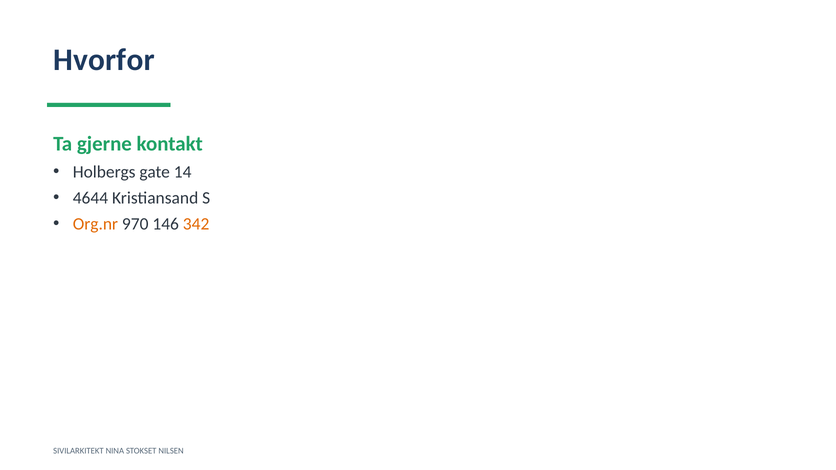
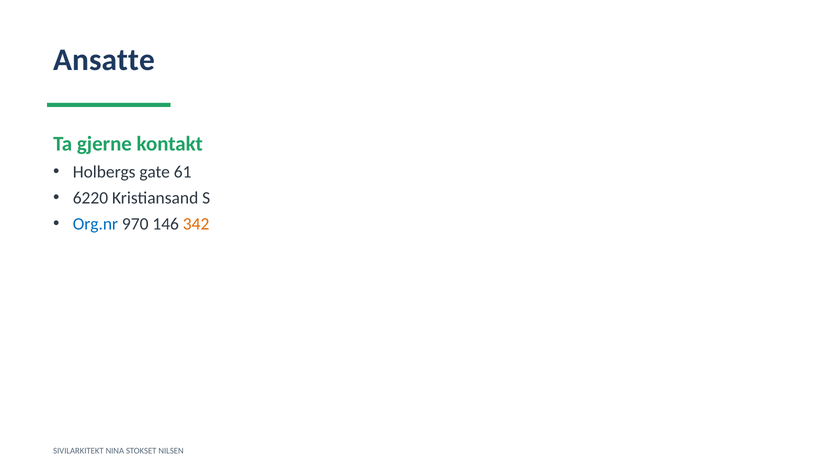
Hvorfor: Hvorfor -> Ansatte (104, 60)
14: 14 -> 61 (183, 172)
4644: 4644 -> 6220 (90, 198)
Org.nr colour: orange -> blue (95, 224)
